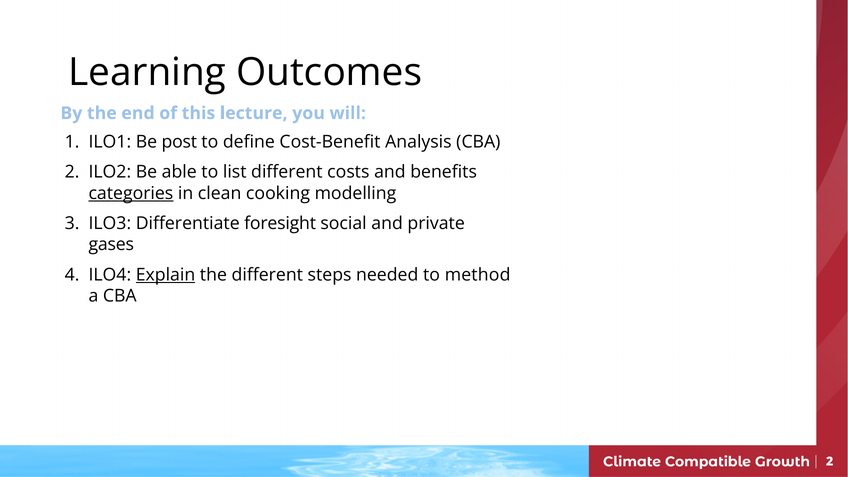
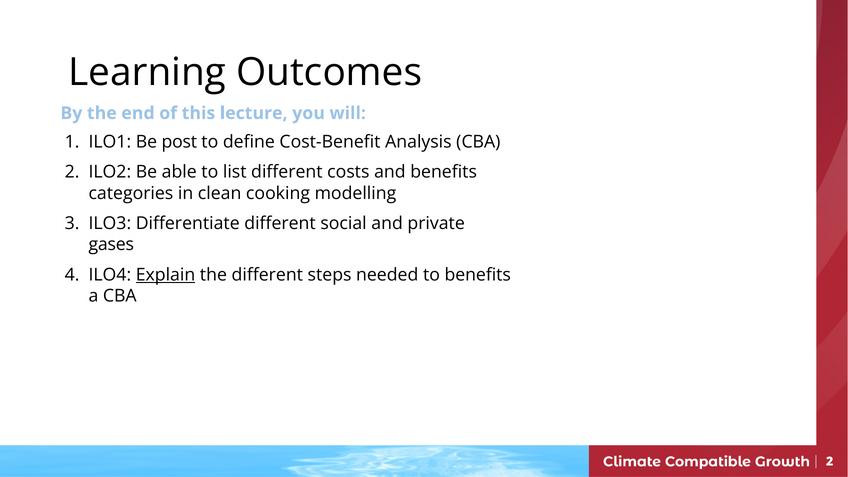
categories underline: present -> none (131, 193)
Differentiate foresight: foresight -> different (280, 223)
to method: method -> benefits (478, 275)
